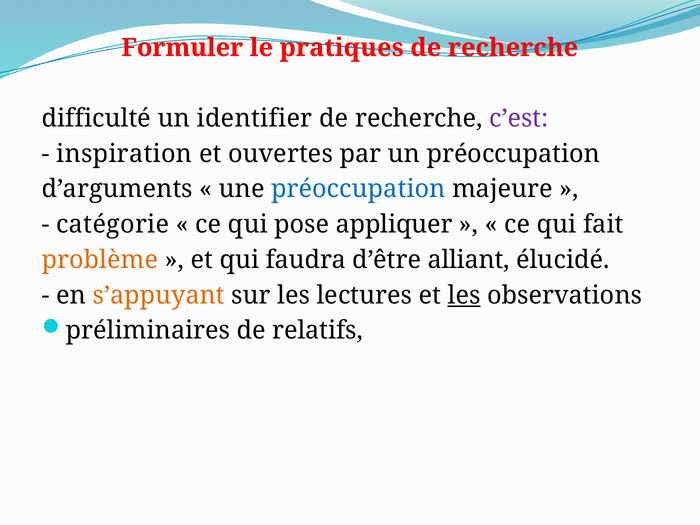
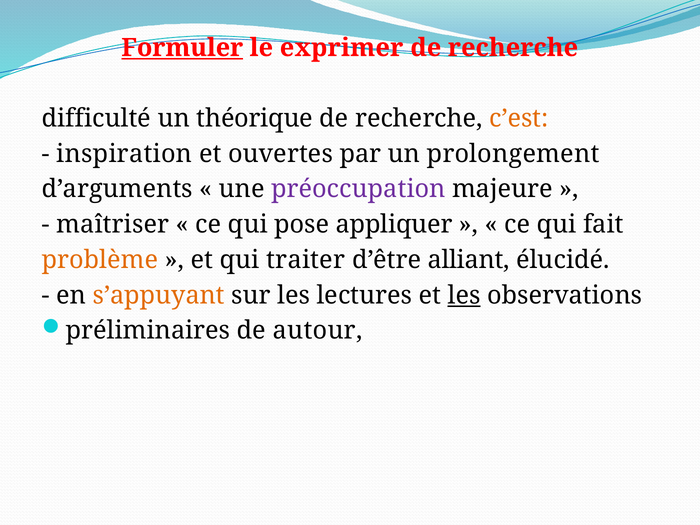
Formuler underline: none -> present (182, 48)
pratiques: pratiques -> exprimer (342, 48)
identifier: identifier -> théorique (255, 118)
c’est colour: purple -> orange (519, 118)
un préoccupation: préoccupation -> prolongement (513, 154)
préoccupation colour: blue -> purple (358, 189)
catégorie: catégorie -> maîtriser (113, 225)
faudra: faudra -> traiter (306, 260)
relatifs: relatifs -> autour (318, 331)
